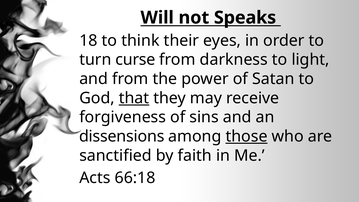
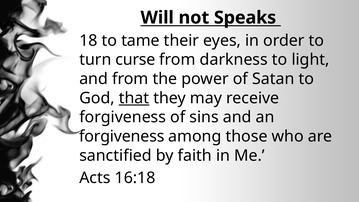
think: think -> tame (140, 41)
dissensions: dissensions -> forgiveness (122, 136)
those underline: present -> none (247, 136)
66:18: 66:18 -> 16:18 (135, 178)
